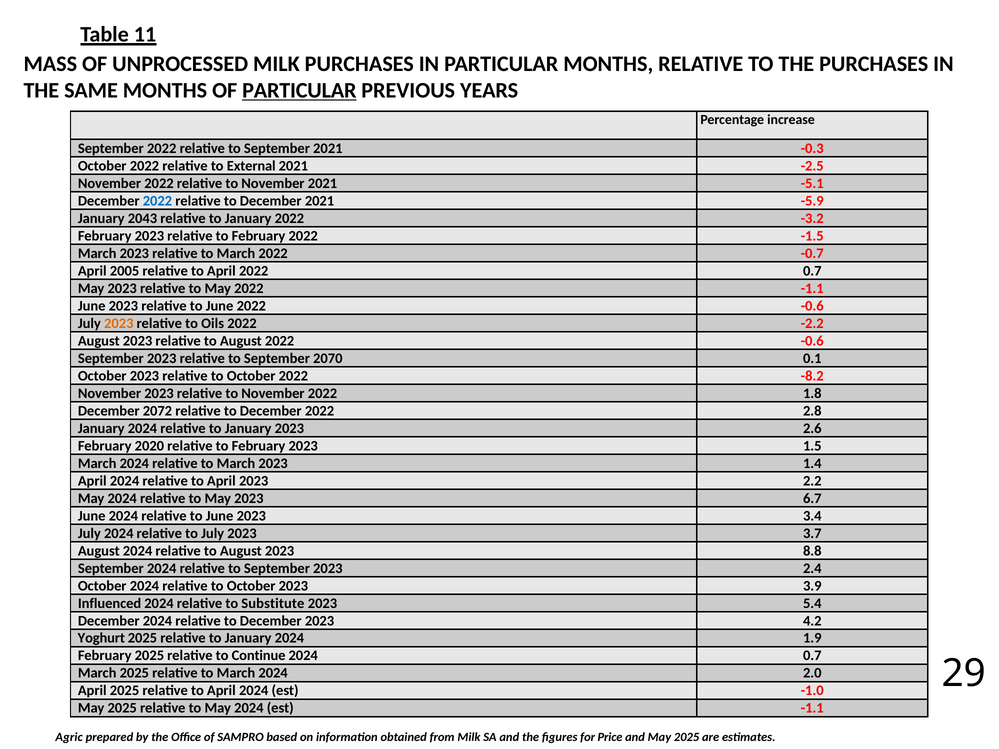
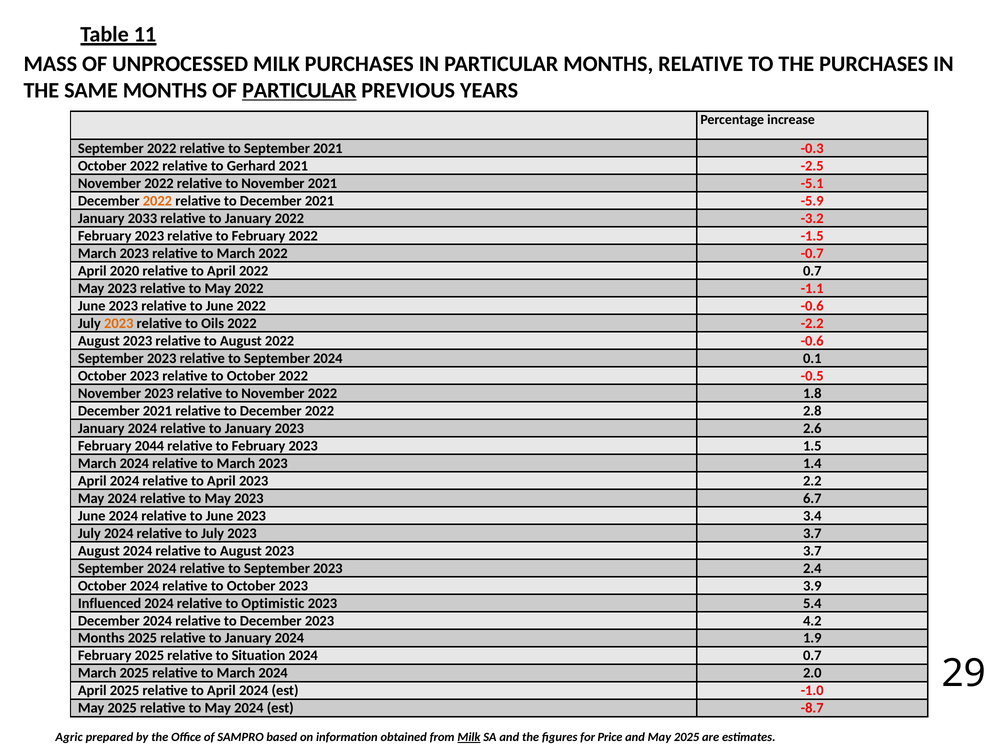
External: External -> Gerhard (251, 166)
2022 colour: blue -> orange (157, 201)
2043: 2043 -> 2033 (142, 218)
2005: 2005 -> 2020 (125, 271)
to September 2070: 2070 -> 2024 (328, 358)
-8.2: -8.2 -> -0.5 (812, 376)
2072: 2072 -> 2021 (157, 411)
2020: 2020 -> 2044 (149, 446)
August 2023 8.8: 8.8 -> 3.7 (812, 551)
Substitute: Substitute -> Optimistic (273, 603)
Yoghurt: Yoghurt -> Months (101, 638)
Continue: Continue -> Situation (259, 656)
est -1.1: -1.1 -> -8.7 (812, 708)
Milk underline: none -> present (469, 737)
